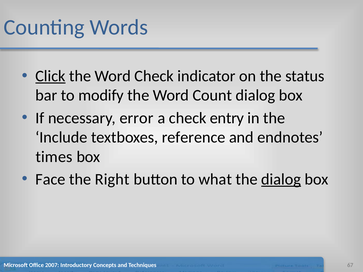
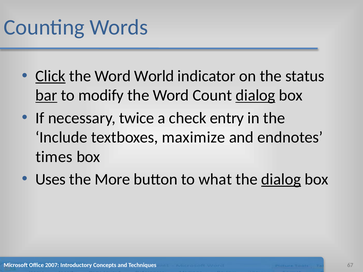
Word Check: Check -> World (154, 76)
bar underline: none -> present (46, 96)
dialog underline: none -> present (255, 96)
error: error -> twice (137, 118)
reference: reference -> maximize (194, 137)
Face: Face -> Uses (51, 179)
Right: Right -> More (112, 179)
